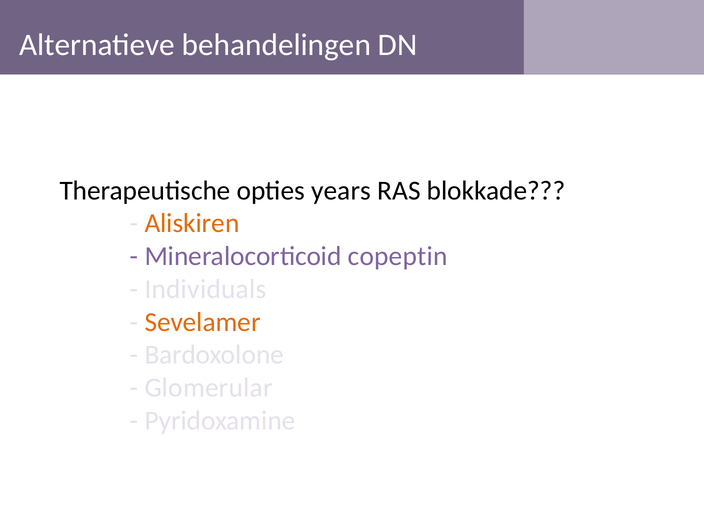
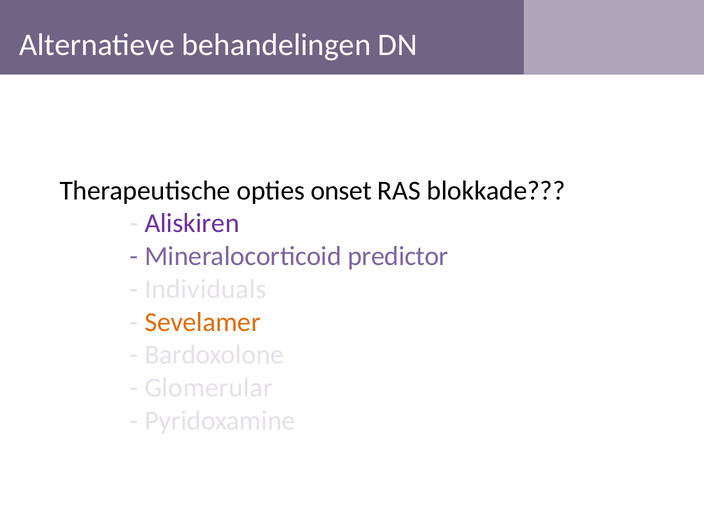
years: years -> onset (341, 190)
Aliskiren colour: orange -> purple (192, 223)
copeptin: copeptin -> predictor (398, 256)
